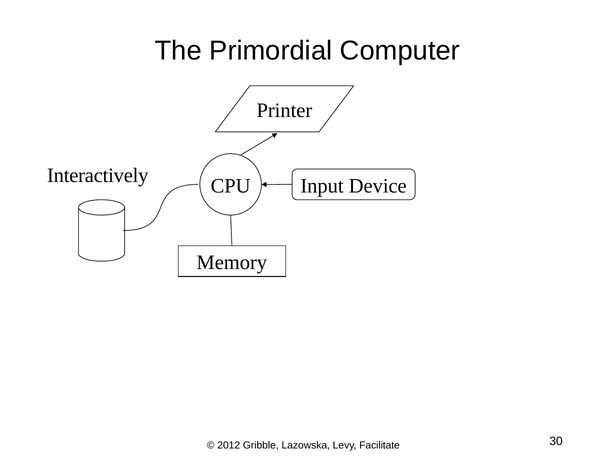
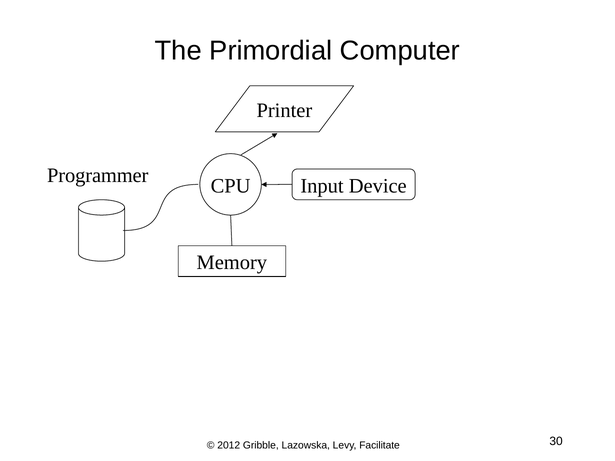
Interactively: Interactively -> Programmer (98, 176)
